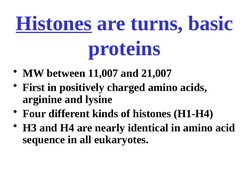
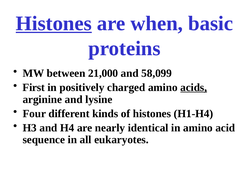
turns: turns -> when (157, 23)
11,007: 11,007 -> 21,000 (103, 73)
21,007: 21,007 -> 58,099 (157, 73)
acids underline: none -> present (194, 87)
